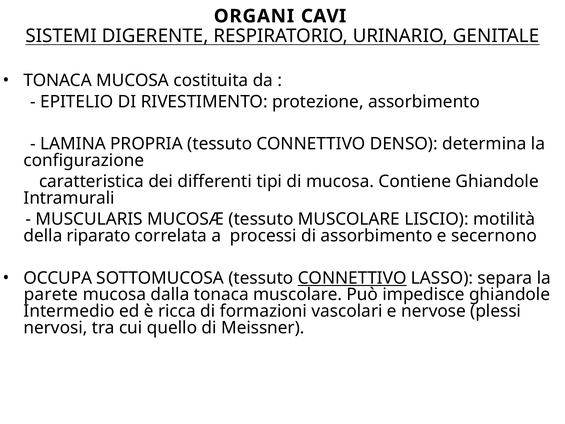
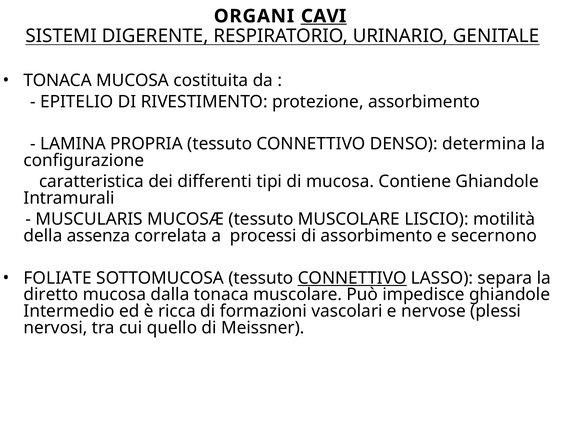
CAVI underline: none -> present (324, 16)
riparato: riparato -> assenza (99, 236)
OCCUPA: OCCUPA -> FOLIATE (58, 278)
parete: parete -> diretto (51, 294)
